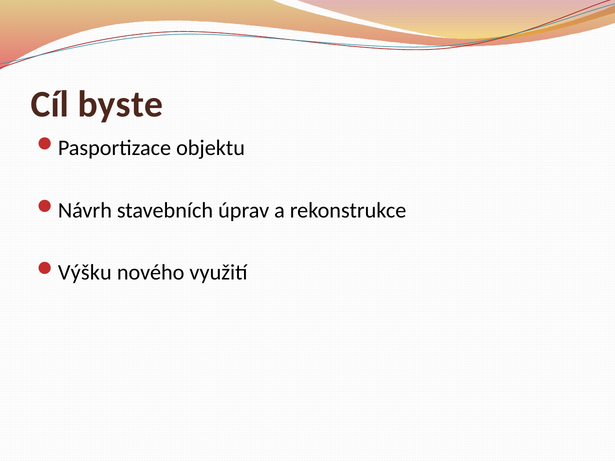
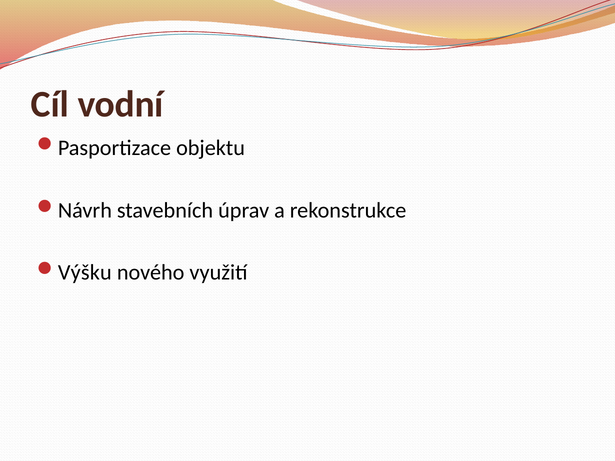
byste: byste -> vodní (121, 104)
